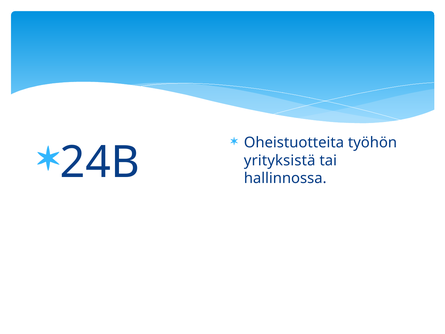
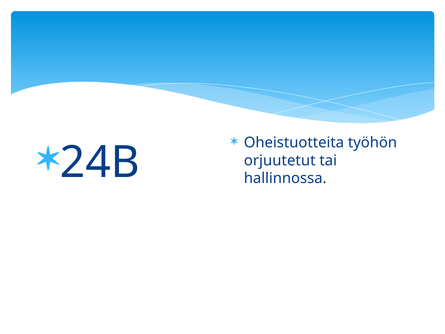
yrityksistä: yrityksistä -> orjuutetut (280, 160)
